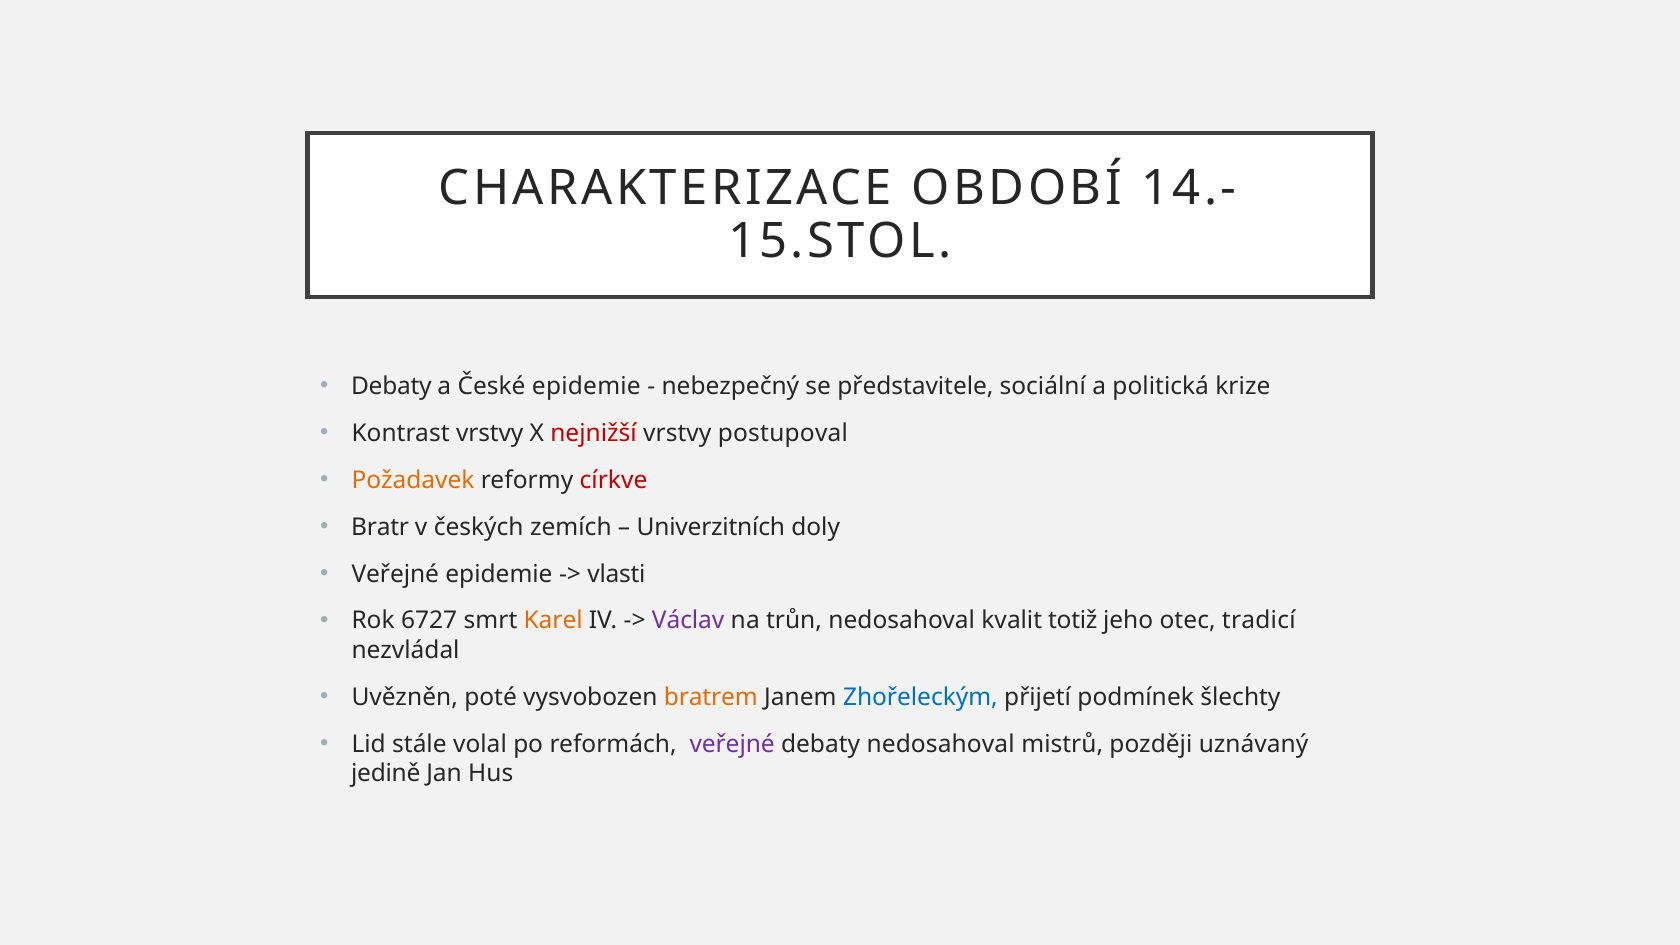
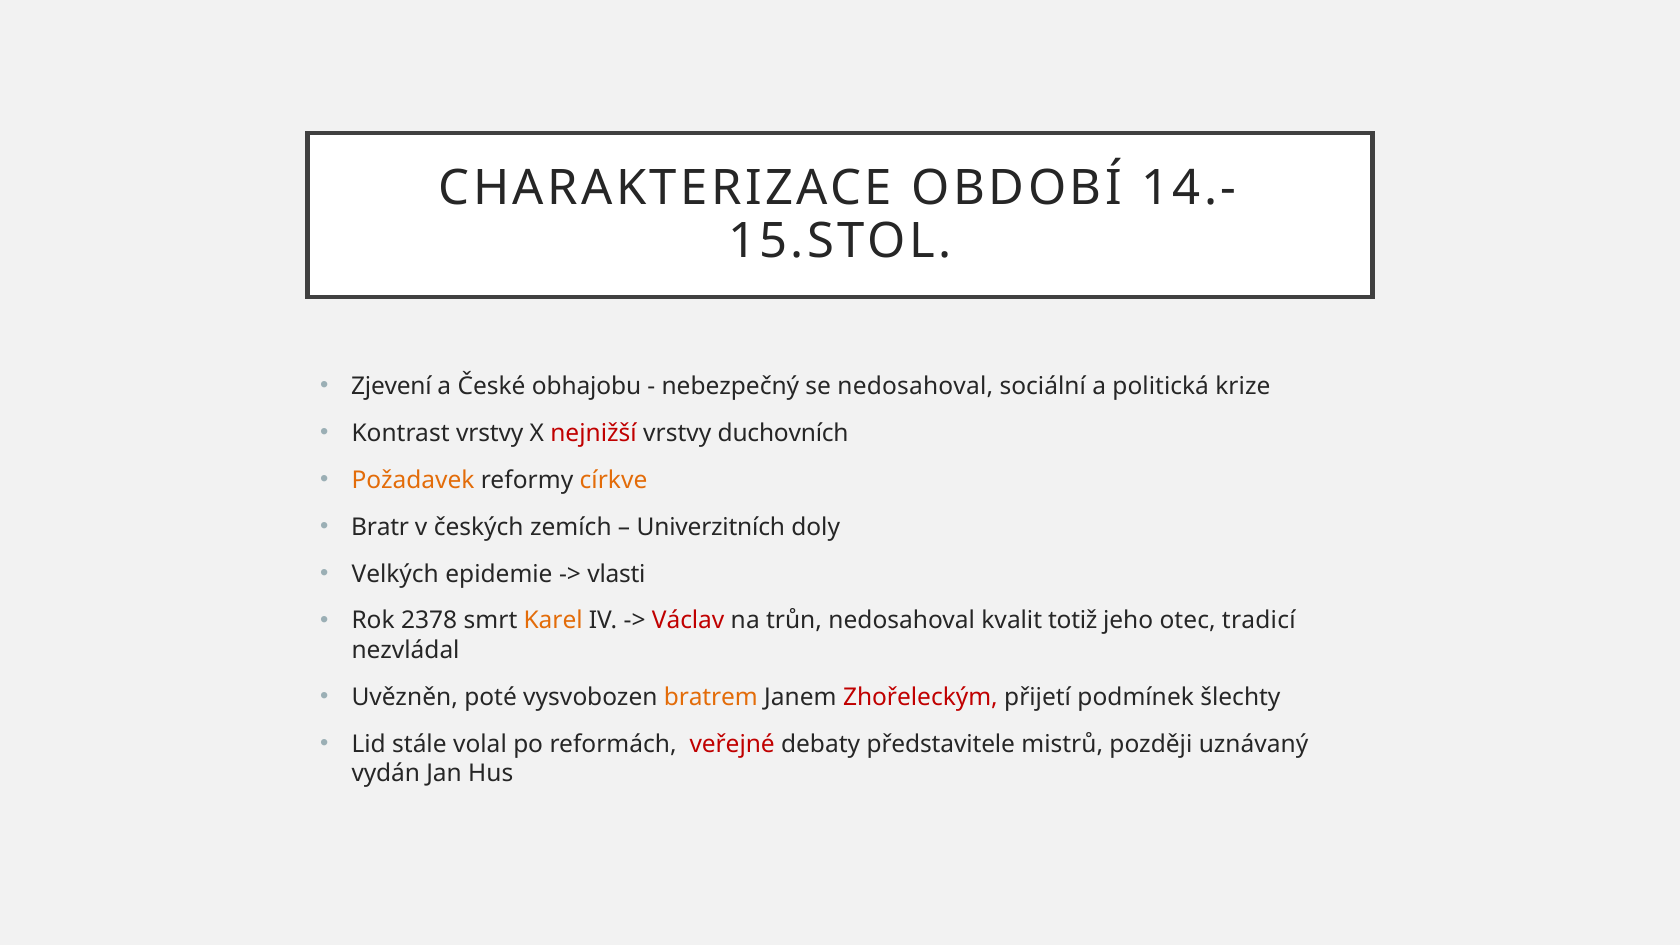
Debaty: Debaty -> Zjevení (391, 386)
České epidemie: epidemie -> obhajobu (587, 386)
se představitele: představitele -> nedosahoval (915, 386)
postupoval: postupoval -> duchovních (783, 433)
církve colour: red -> orange (613, 480)
Veřejné: Veřejné -> Velkých (395, 574)
6727: 6727 -> 2378 (429, 621)
Václav colour: purple -> red (688, 621)
Zhořeleckým colour: blue -> red (920, 697)
veřejné colour: purple -> red (732, 744)
debaty nedosahoval: nedosahoval -> představitele (941, 744)
jedině: jedině -> vydán (386, 774)
